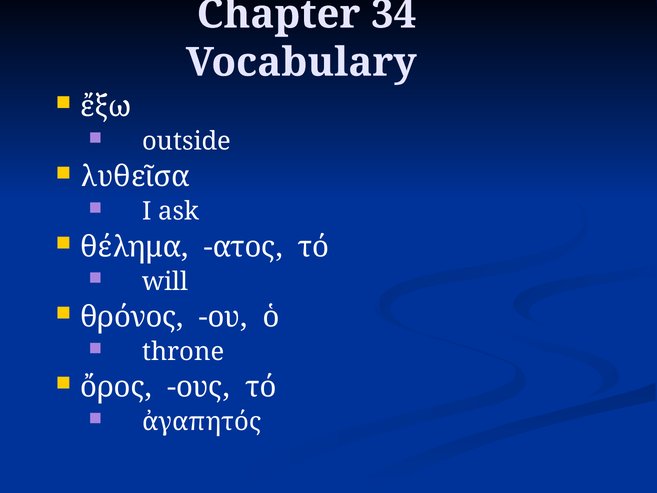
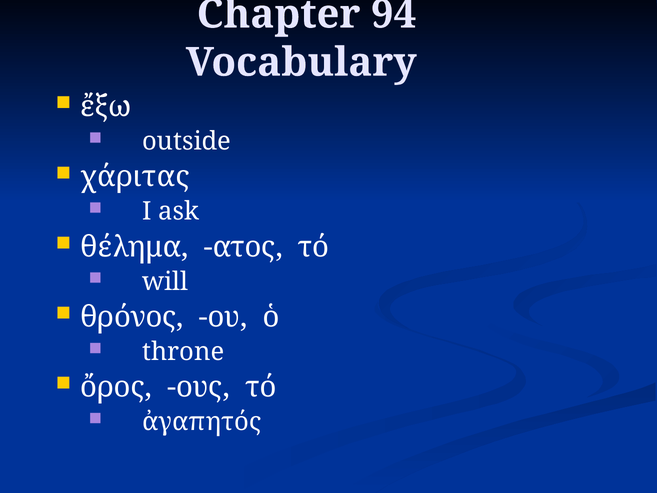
34: 34 -> 94 (394, 14)
λυθεῖσα: λυθεῖσα -> χάριτας (135, 177)
